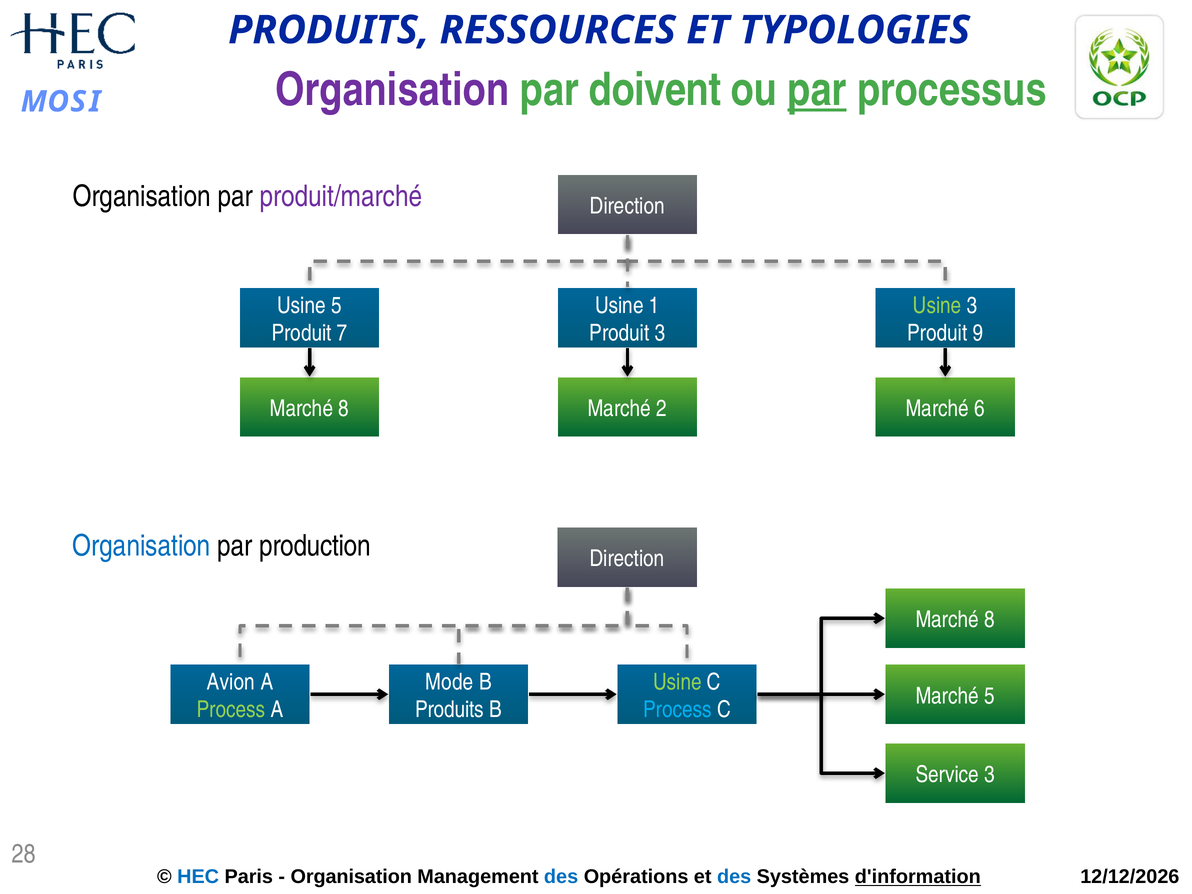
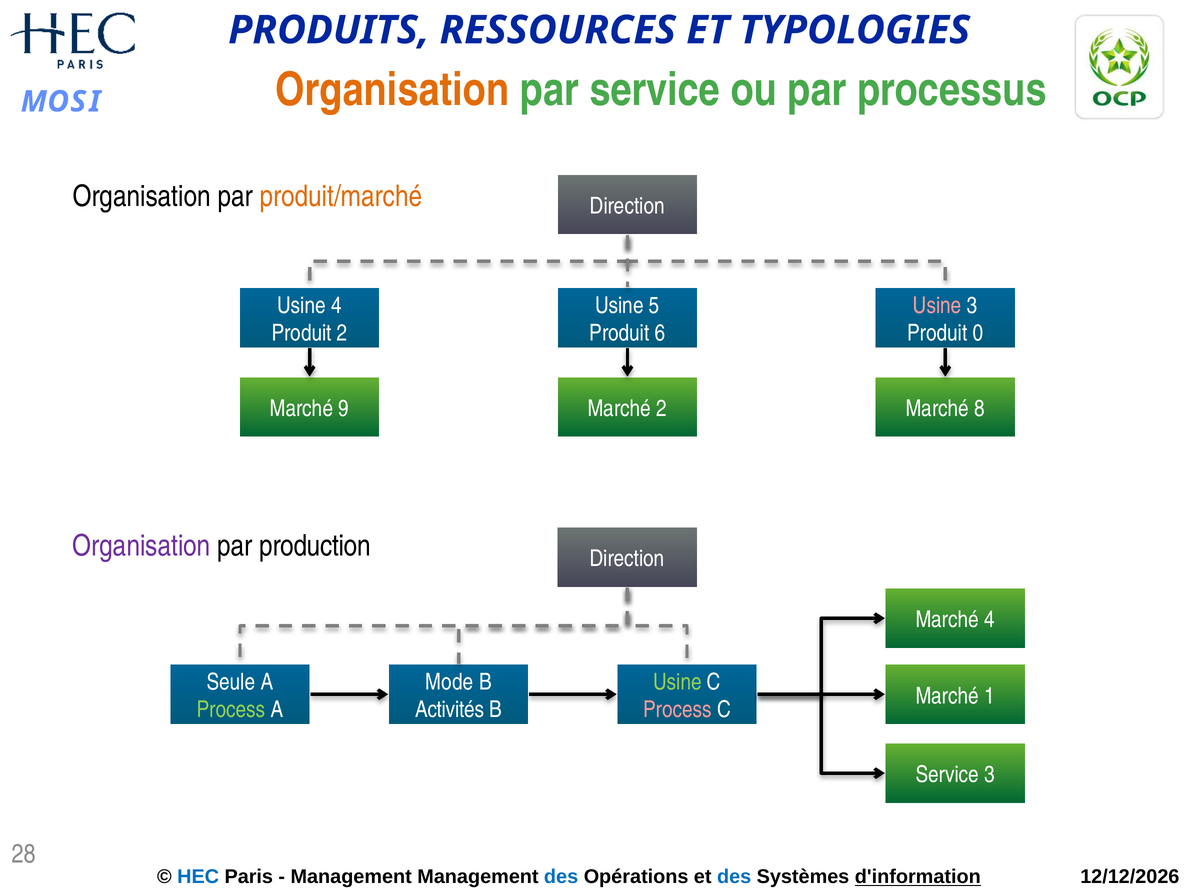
Organisation colour: purple -> orange (392, 90)
par doivent: doivent -> service (655, 90)
par underline: present -> none (817, 90)
produit/marché colour: purple -> orange (341, 196)
Usine 5: 5 -> 4 (336, 305)
1: 1 -> 5 (654, 305)
Usine colour: light green -> pink (937, 305)
Produit 7: 7 -> 2 (342, 333)
Produit 3: 3 -> 6 (660, 333)
9: 9 -> 0 (978, 333)
8: 8 -> 9 (344, 409)
6: 6 -> 8 (979, 409)
Organisation colour: blue -> purple (141, 546)
8: 8 -> 4 (989, 620)
Avion: Avion -> Seule (231, 682)
Marché 5: 5 -> 1 (989, 696)
Produits: Produits -> Activités (450, 710)
Process colour: light blue -> pink (677, 710)
Organisation: Organisation -> Management (351, 877)
